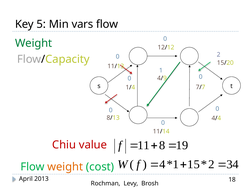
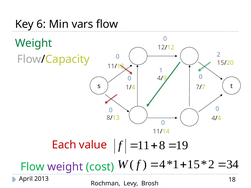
5: 5 -> 6 (41, 24)
Chiu: Chiu -> Each (64, 145)
weight colour: orange -> purple (65, 167)
